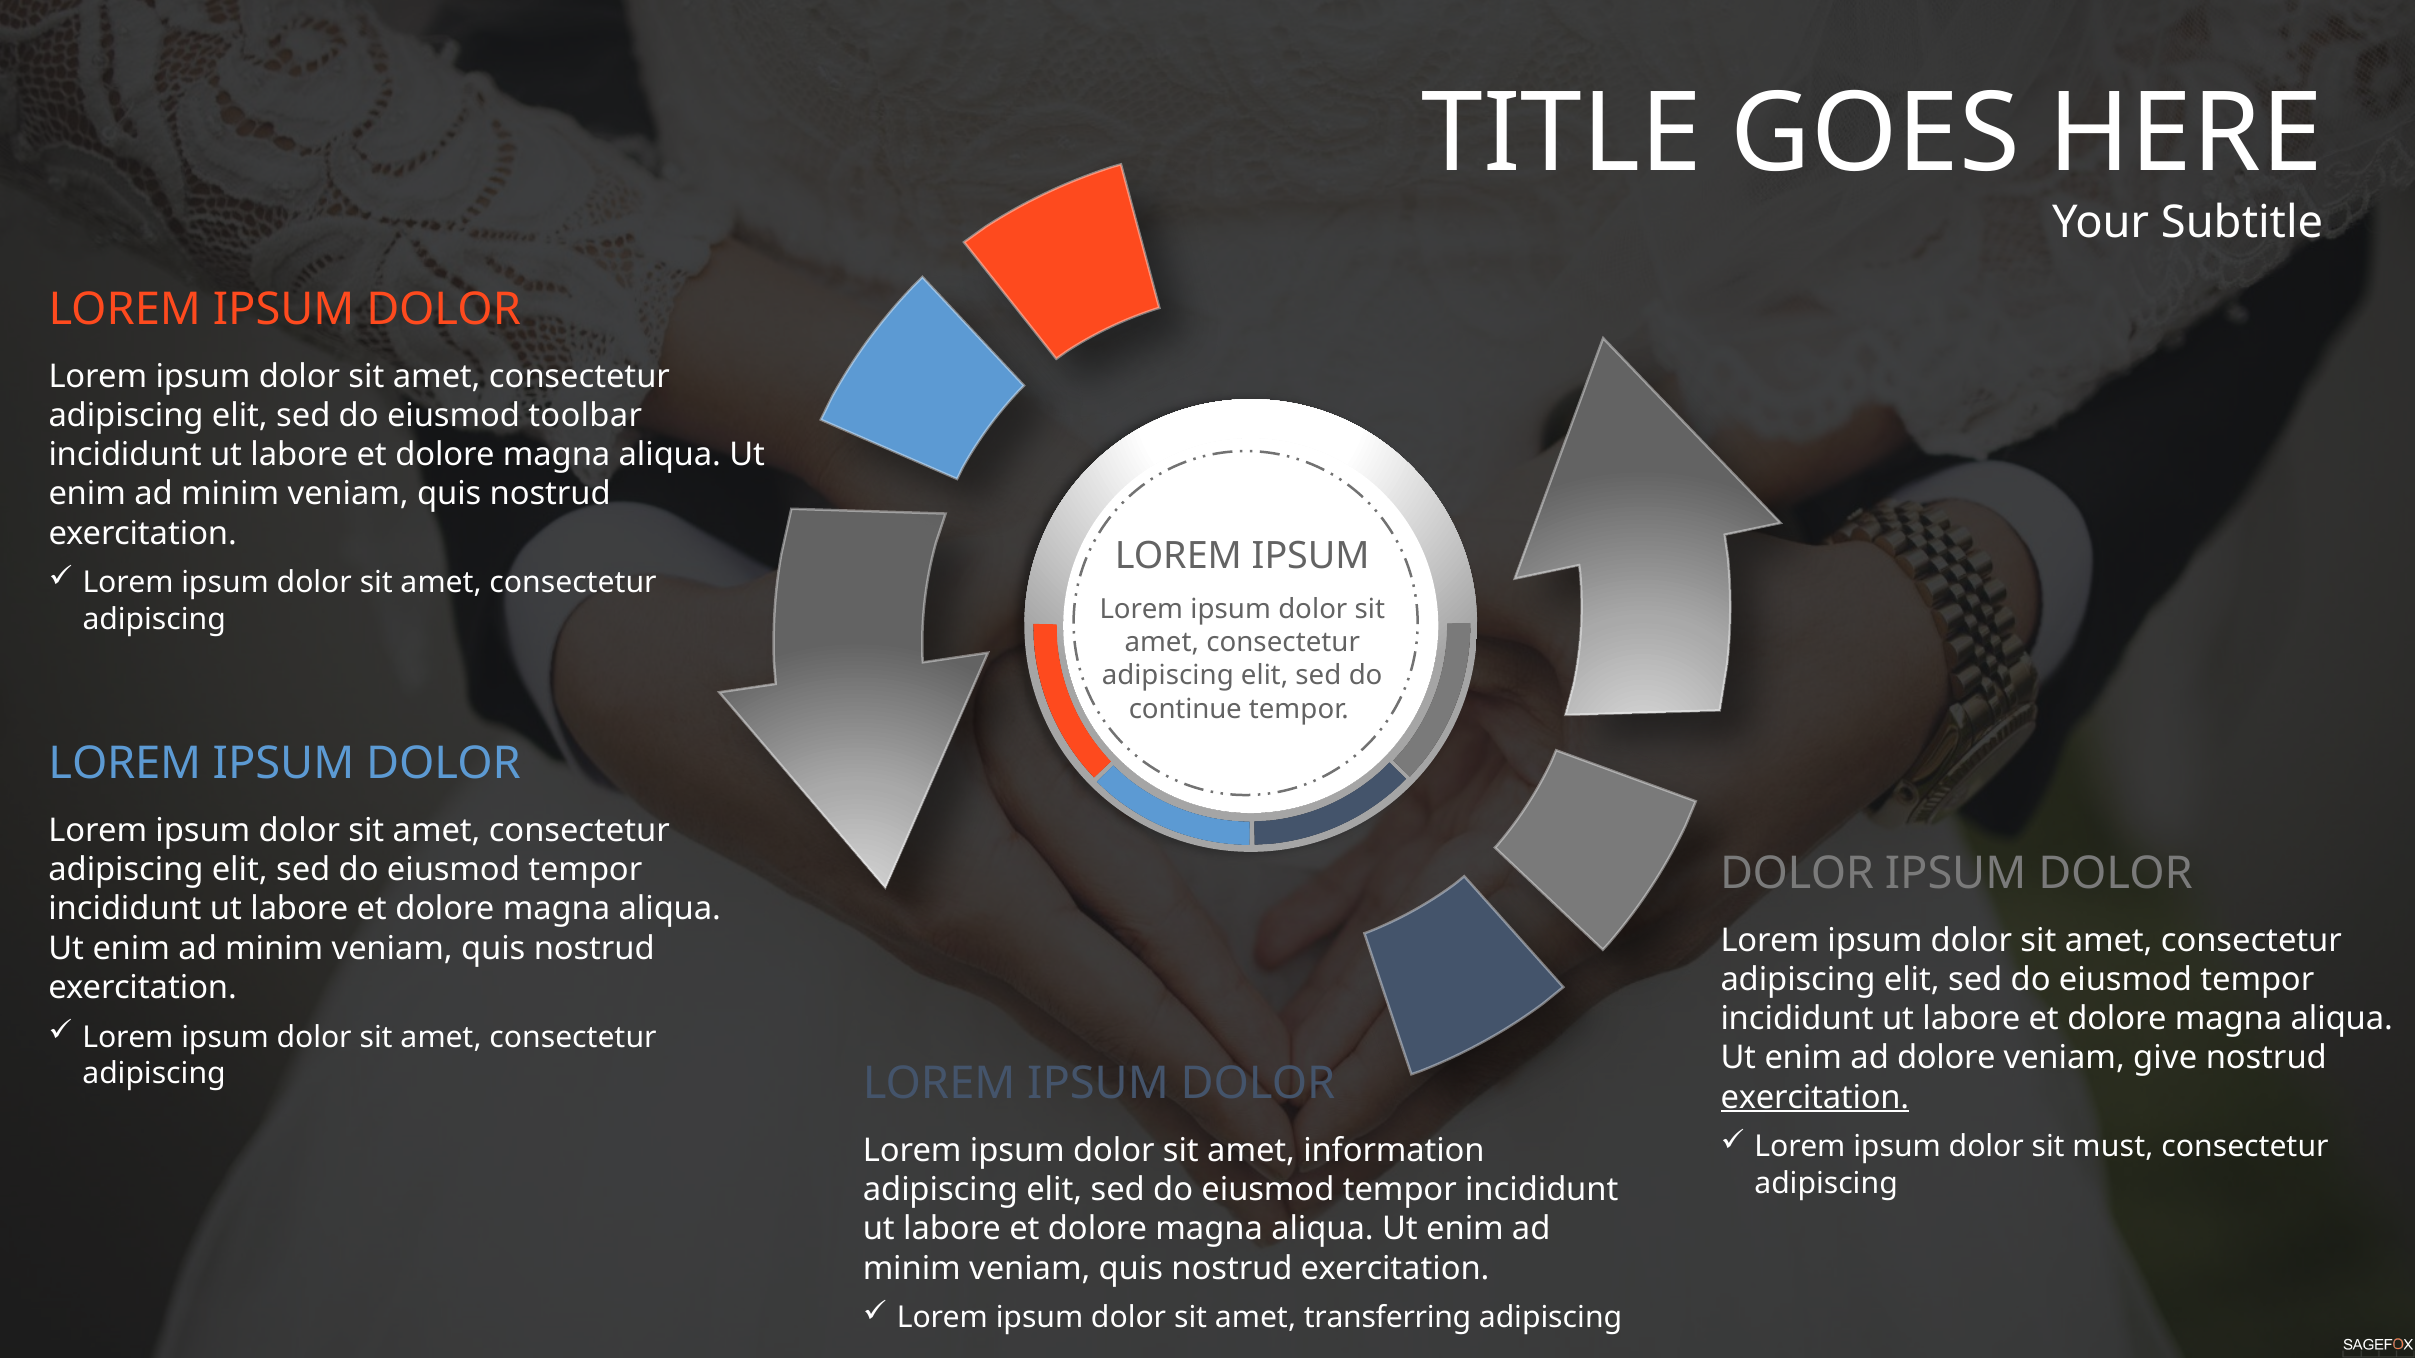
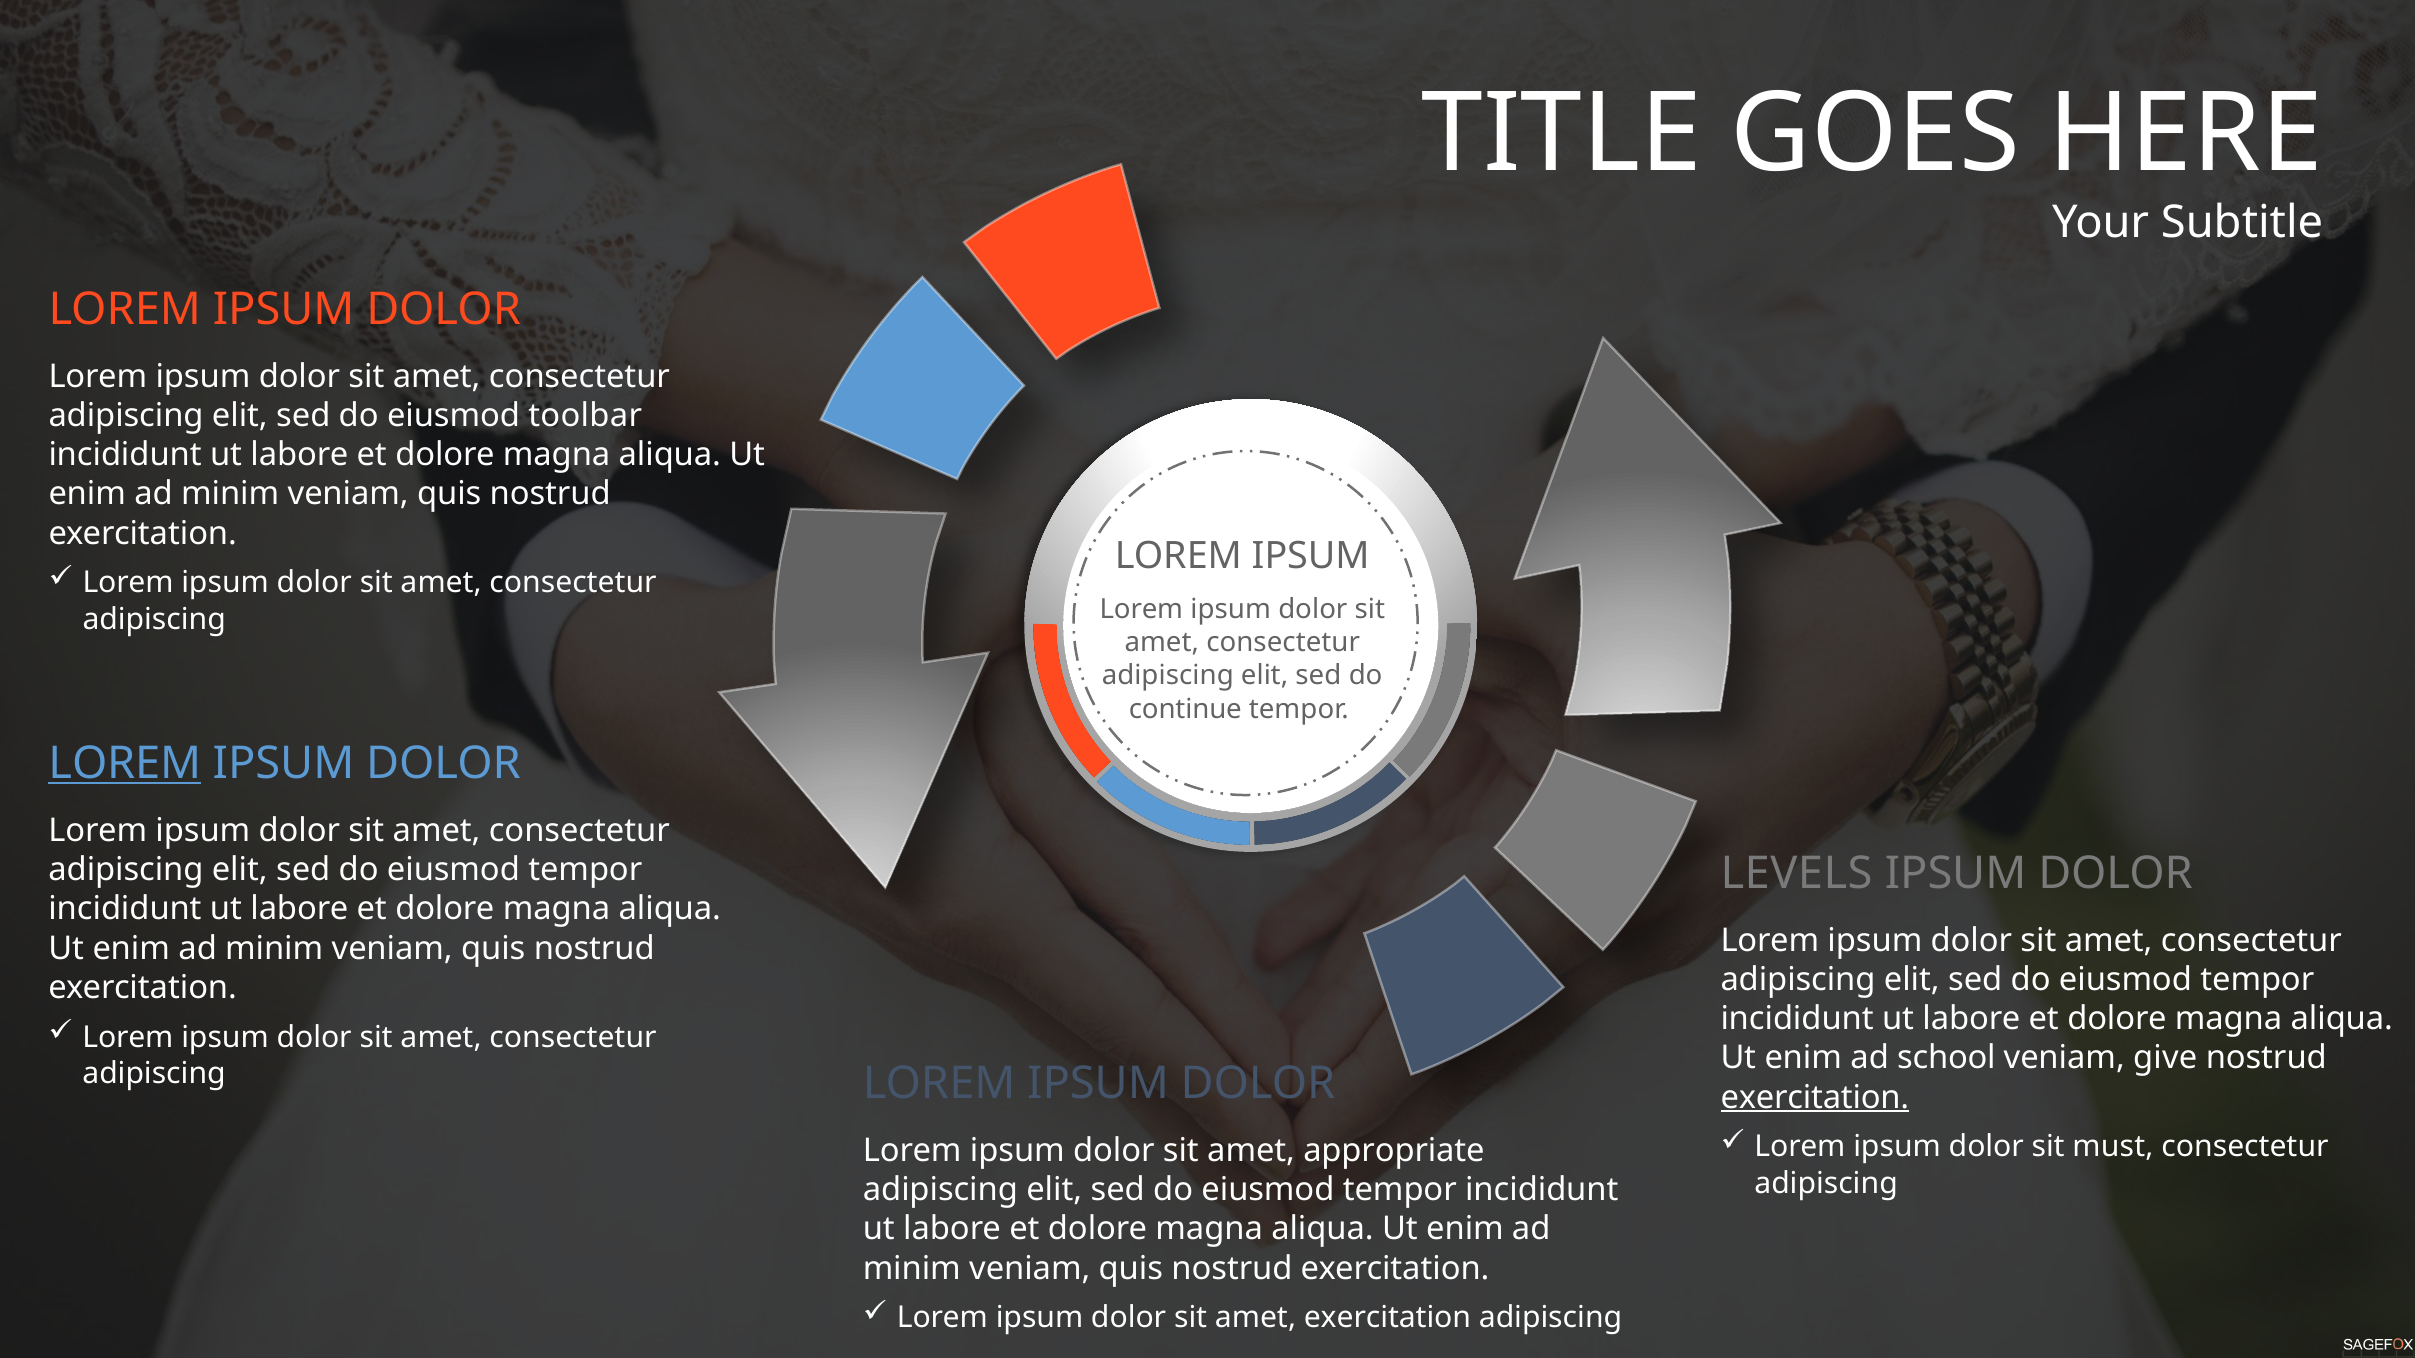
LOREM underline: none -> present (125, 764)
DOLOR: DOLOR -> LEVELS (1797, 873)
ad dolore: dolore -> school (1946, 1058)
information: information -> appropriate (1394, 1151)
amet transferring: transferring -> exercitation (1387, 1318)
